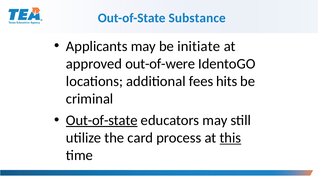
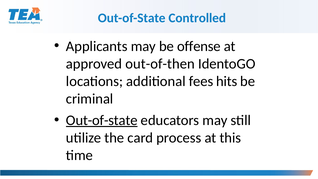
Substance: Substance -> Controlled (197, 18)
initiate: initiate -> offense (199, 46)
out-of-were: out-of-were -> out-of-then (160, 64)
this underline: present -> none (230, 138)
